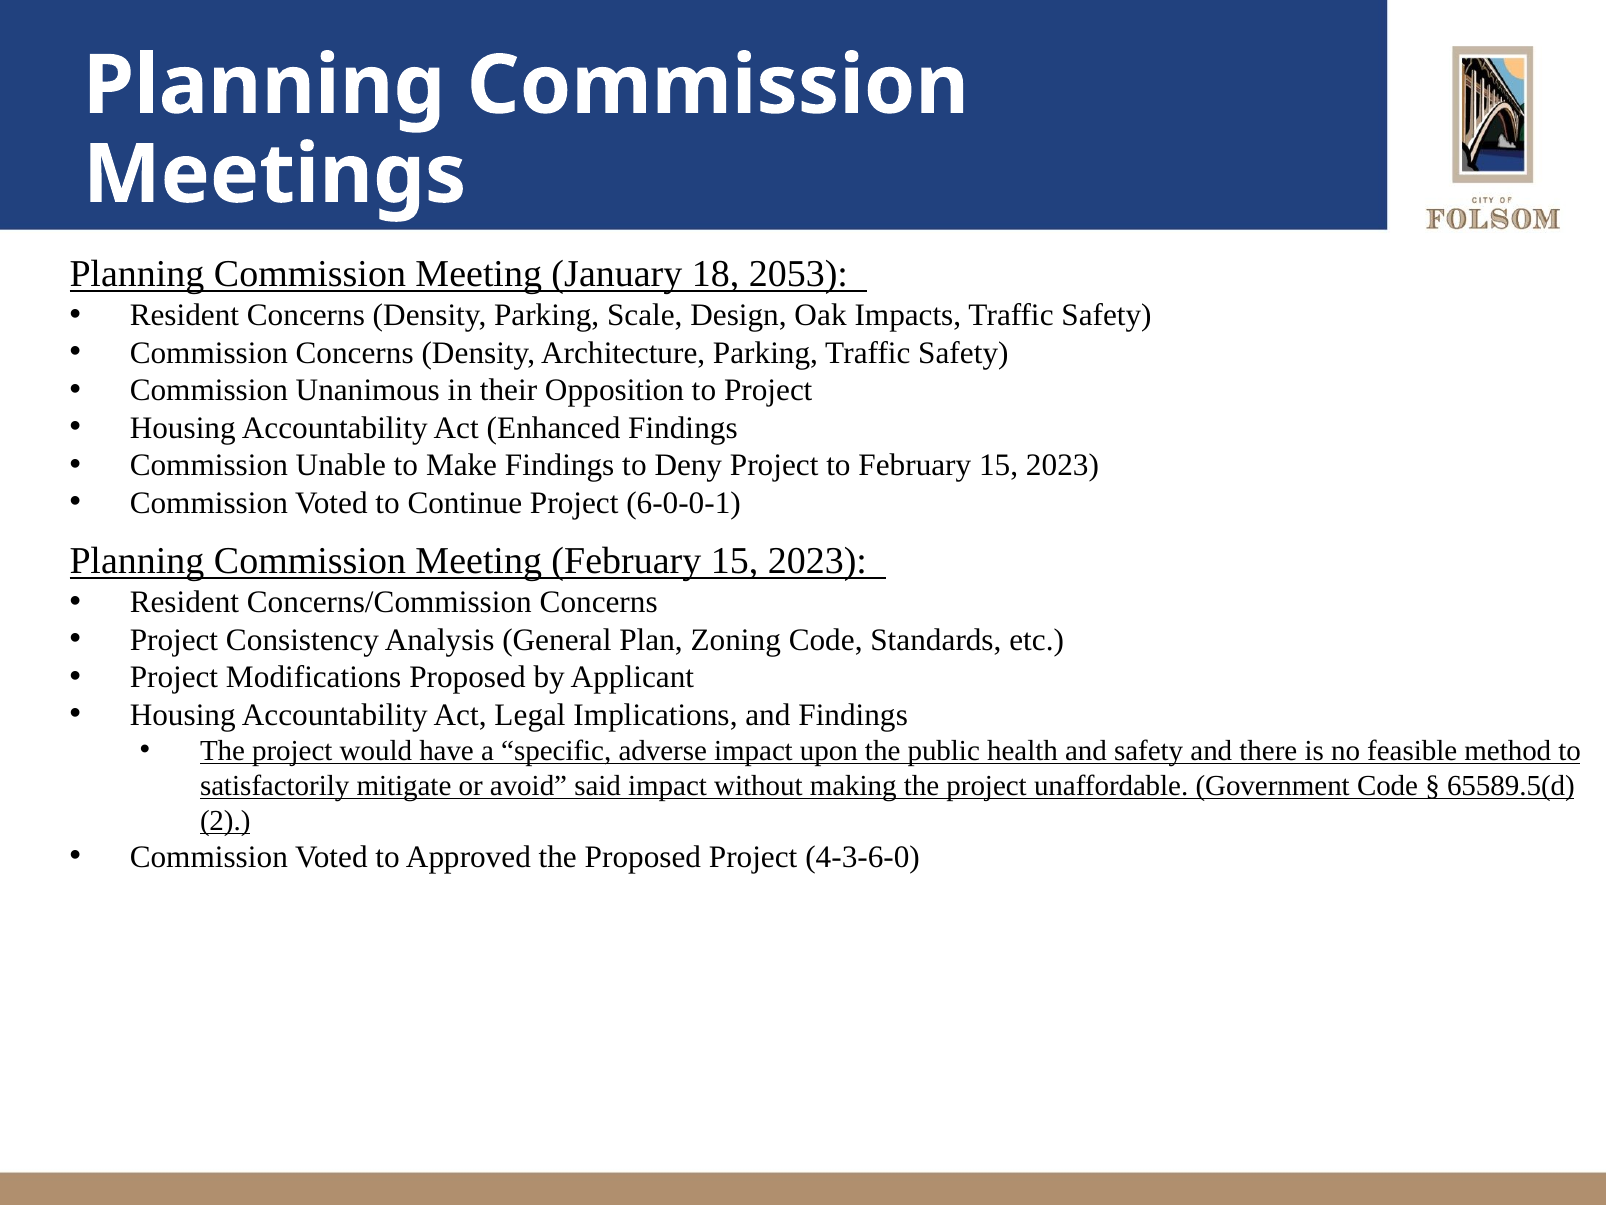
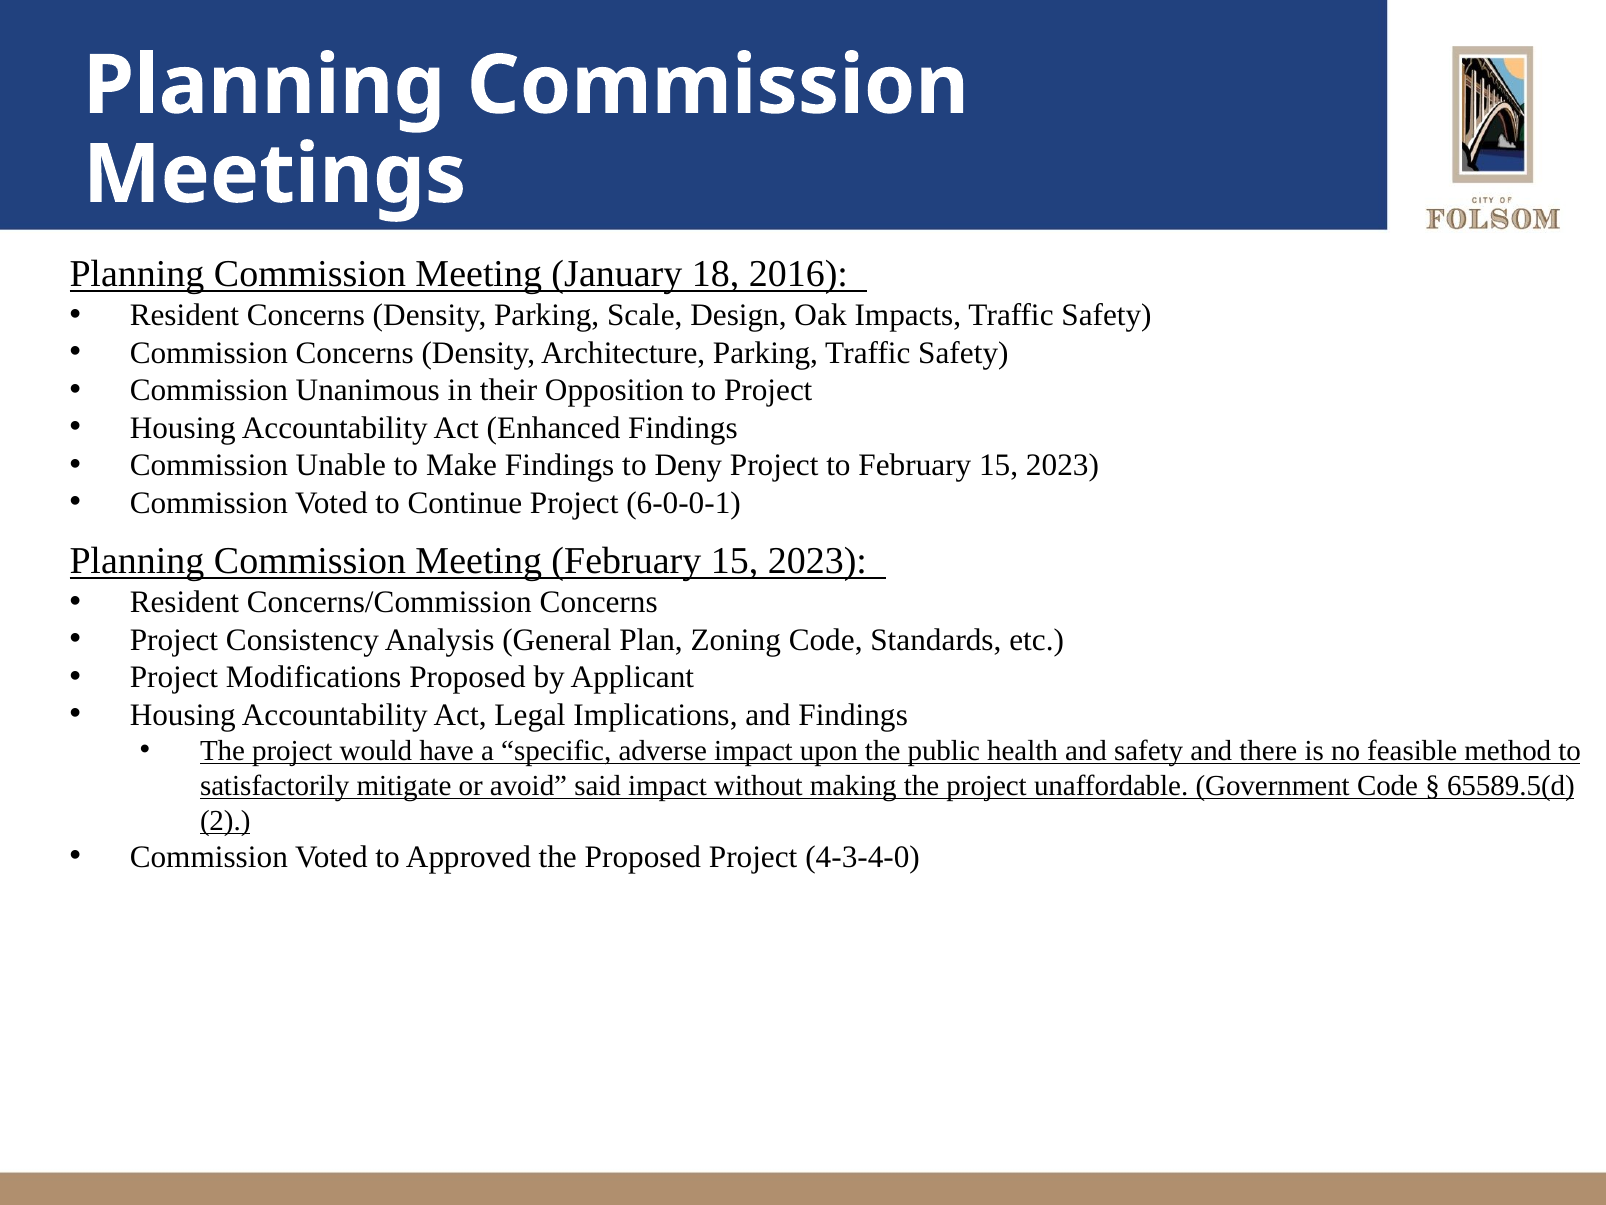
2053: 2053 -> 2016 (798, 274)
4-3-6-0: 4-3-6-0 -> 4-3-4-0 (863, 856)
